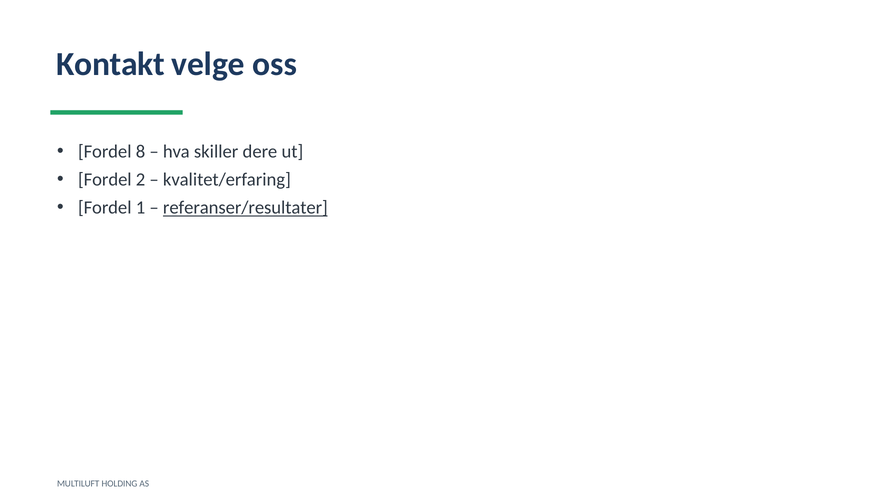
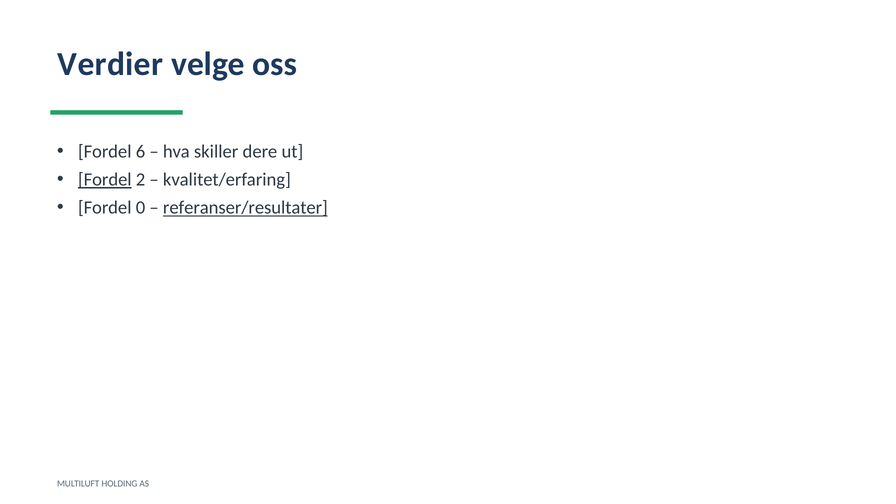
Kontakt: Kontakt -> Verdier (110, 64)
8: 8 -> 6 (141, 152)
Fordel underline: none -> present (105, 180)
1: 1 -> 0 (141, 208)
